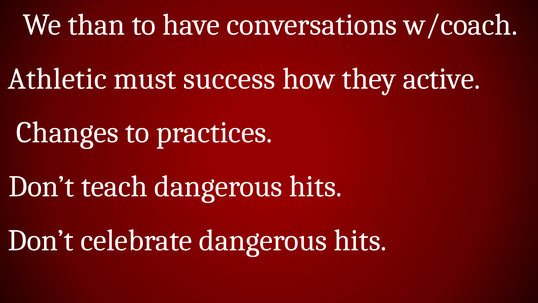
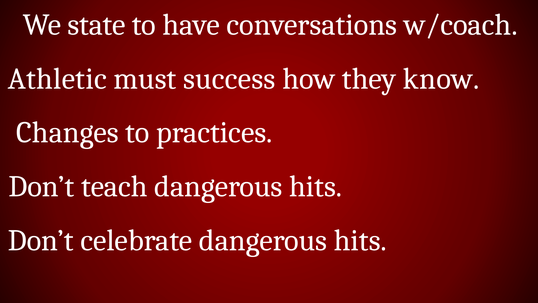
than: than -> state (97, 25)
active: active -> know (441, 79)
